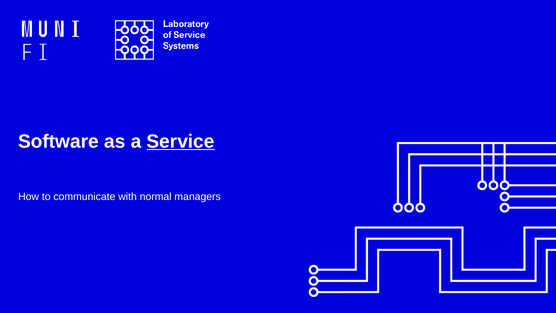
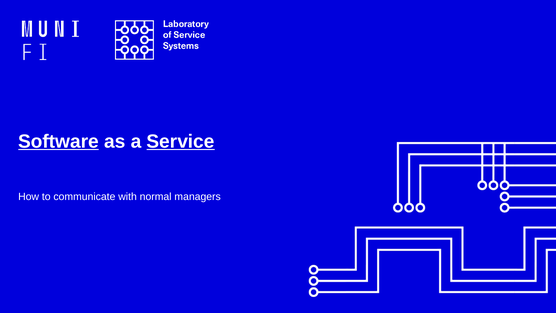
Software underline: none -> present (58, 141)
